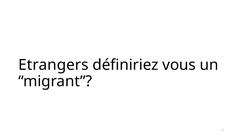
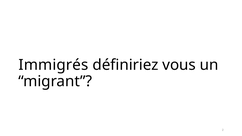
Etrangers: Etrangers -> Immigrés (53, 65)
